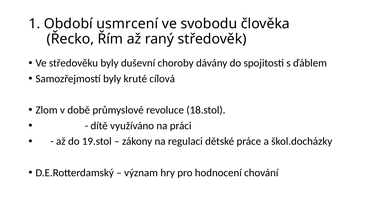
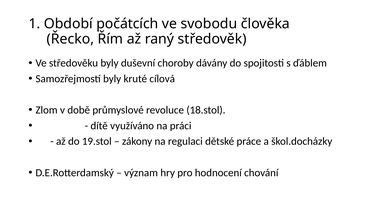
usmrcení: usmrcení -> počátcích (127, 24)
